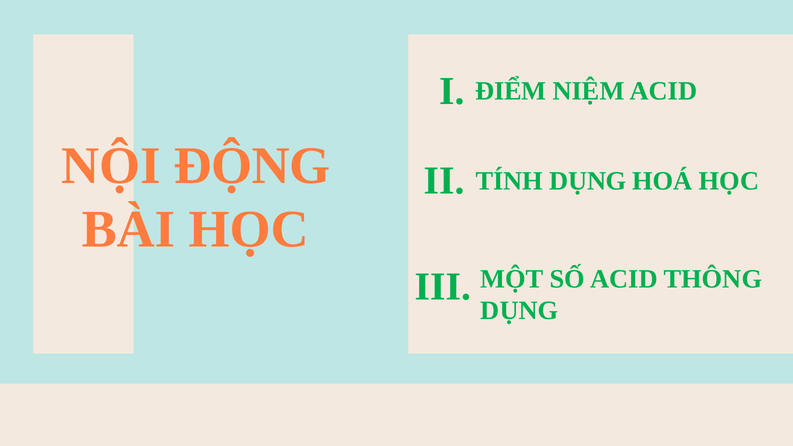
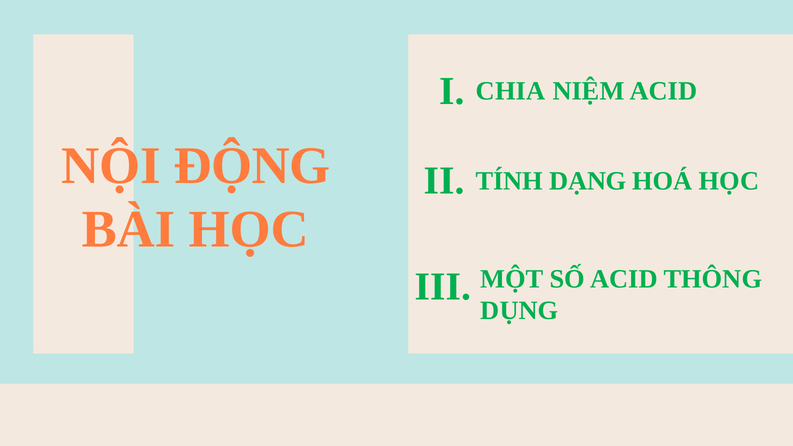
ĐIỂM: ĐIỂM -> CHIA (511, 91)
TÍNH DỤNG: DỤNG -> DẠNG (588, 181)
